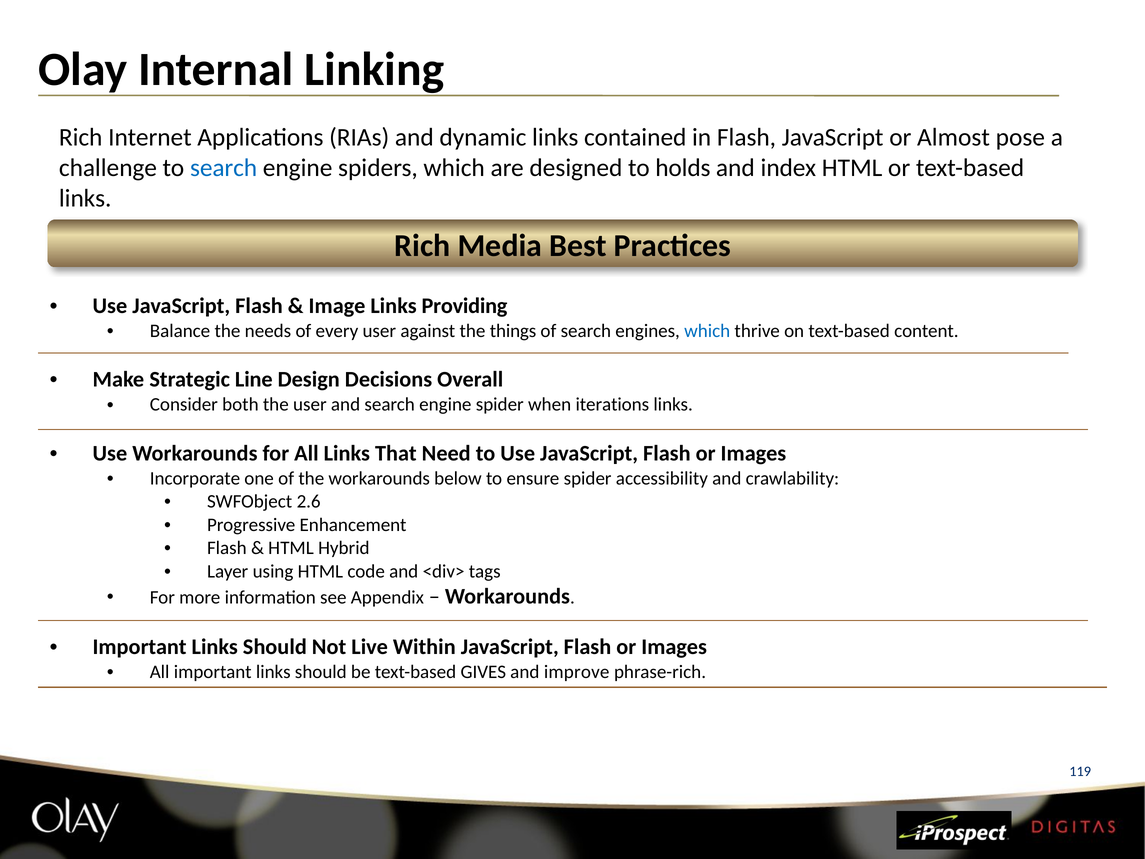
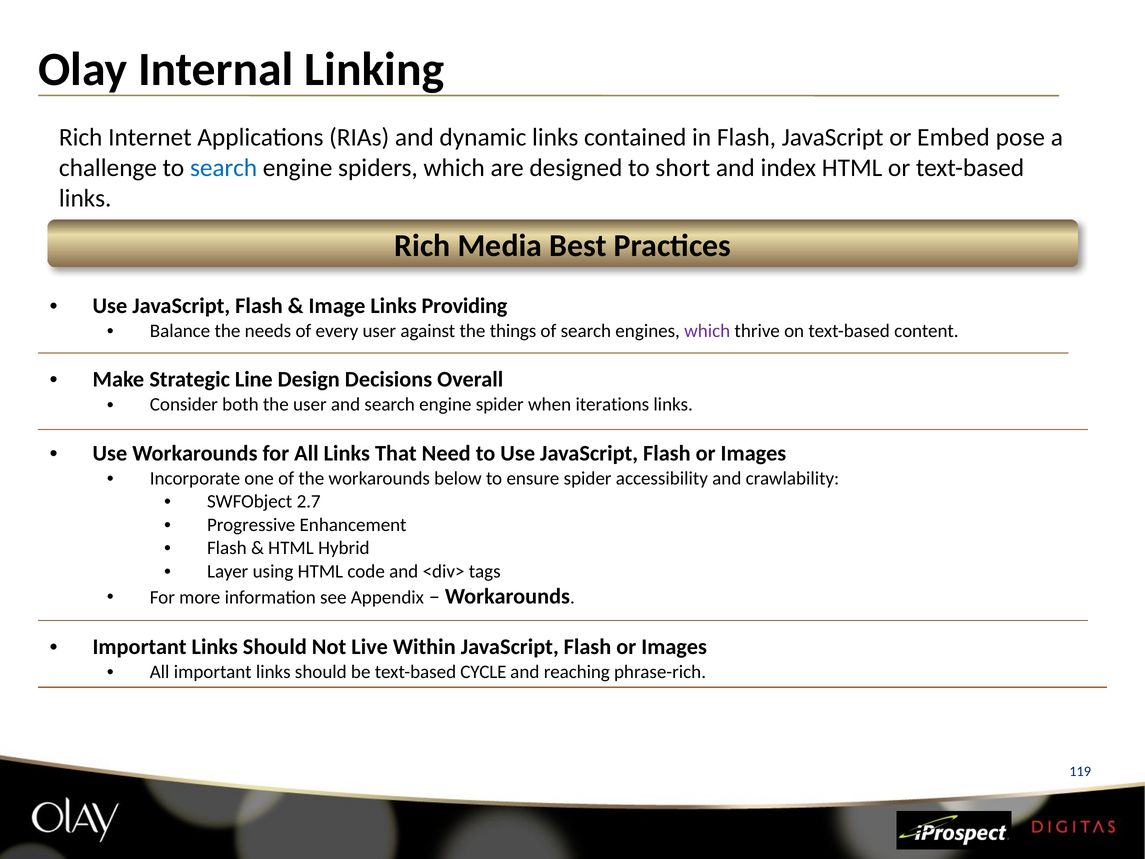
Almost: Almost -> Embed (953, 137)
holds: holds -> short (683, 168)
which colour: blue -> purple (707, 331)
2.6: 2.6 -> 2.7 (309, 501)
GIVES: GIVES -> CYCLE (483, 672)
improve: improve -> reaching (577, 672)
